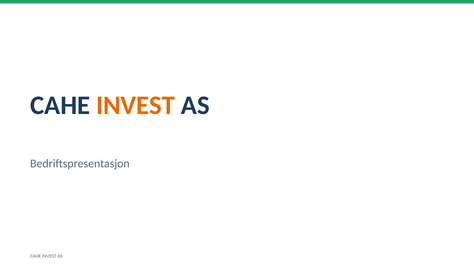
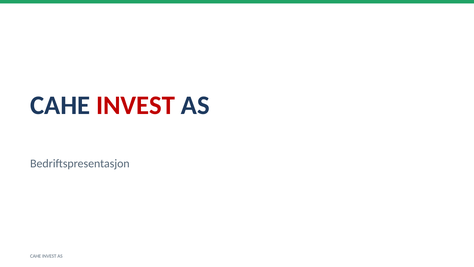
INVEST colour: orange -> red (136, 105)
